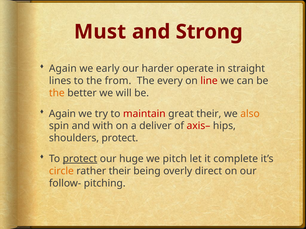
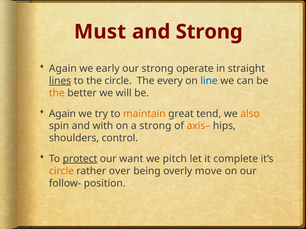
our harder: harder -> strong (158, 69)
lines underline: none -> present (60, 81)
the from: from -> circle (118, 81)
line colour: red -> blue (209, 81)
maintain colour: red -> orange (144, 114)
great their: their -> tend (209, 114)
a deliver: deliver -> strong (155, 126)
axis– colour: red -> orange (198, 126)
shoulders protect: protect -> control (120, 138)
huge: huge -> want (131, 159)
rather their: their -> over (120, 171)
direct: direct -> move (208, 171)
pitching: pitching -> position (105, 184)
